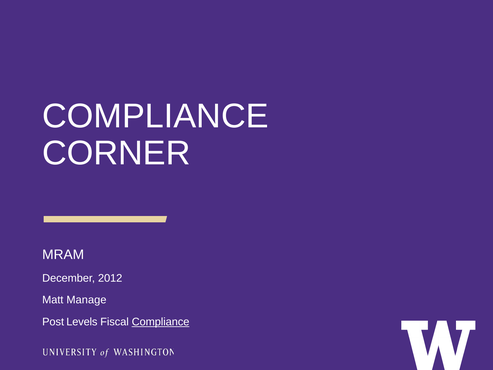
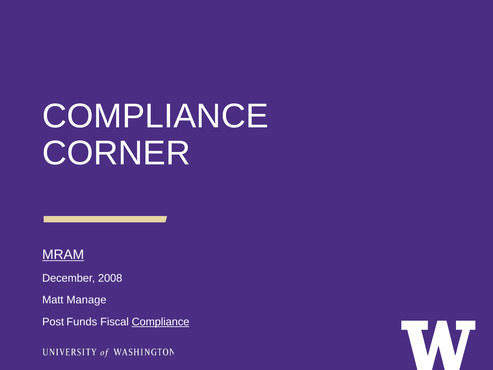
MRAM underline: none -> present (63, 255)
2012: 2012 -> 2008 (110, 278)
Levels: Levels -> Funds (82, 322)
